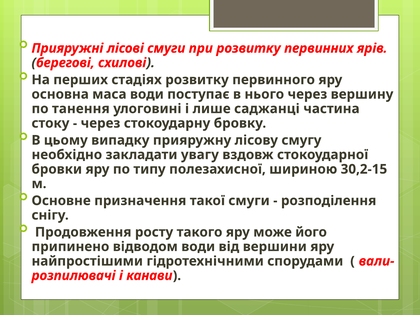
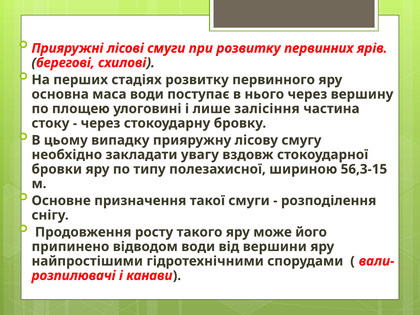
танення: танення -> площею (81, 109)
саджанці: саджанці -> залісіння (267, 109)
30,2-15: 30,2-15 -> 56,3-15 (364, 169)
